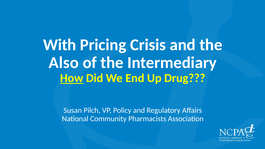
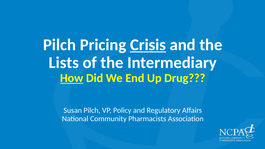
With: With -> Pilch (60, 45)
Crisis underline: none -> present (148, 45)
Also: Also -> Lists (64, 63)
